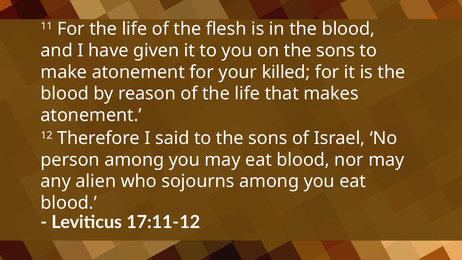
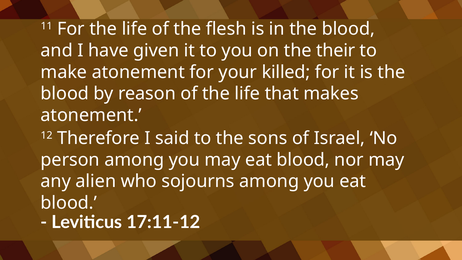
on the sons: sons -> their (336, 51)
